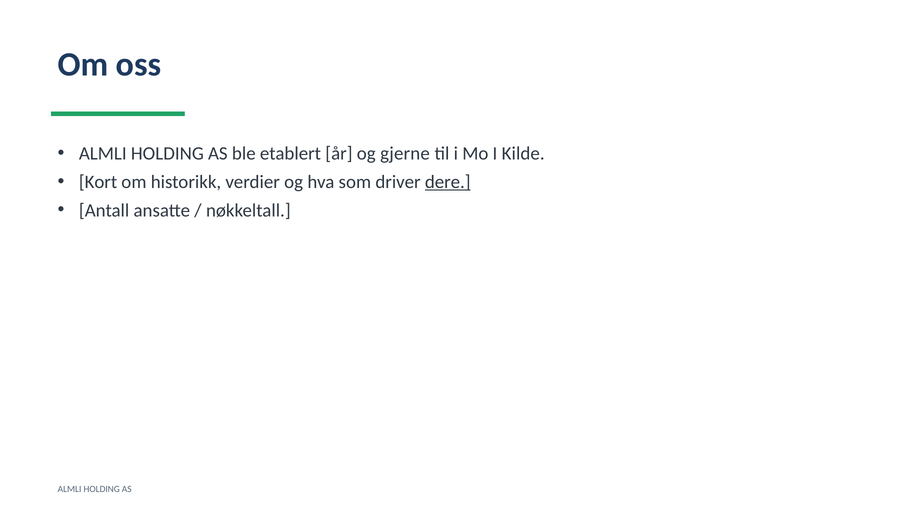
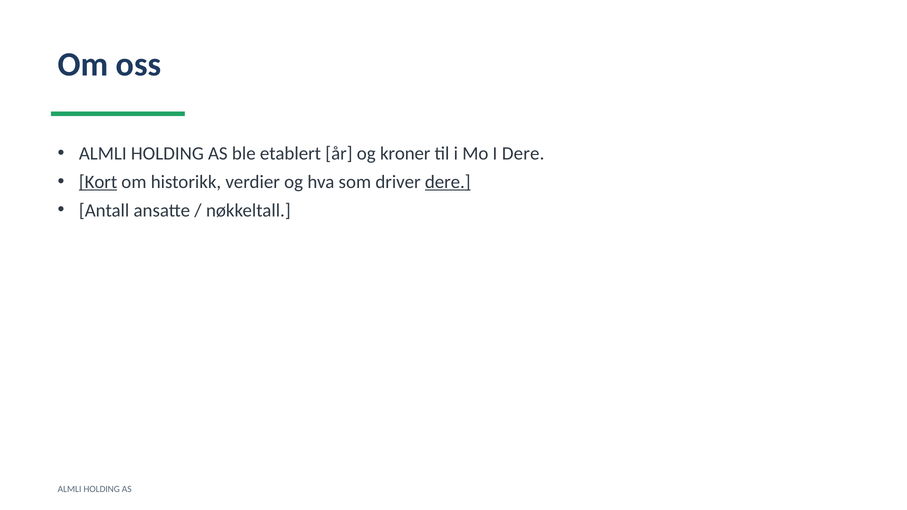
gjerne: gjerne -> kroner (405, 154)
I Kilde: Kilde -> Dere (523, 154)
Kort underline: none -> present (98, 182)
